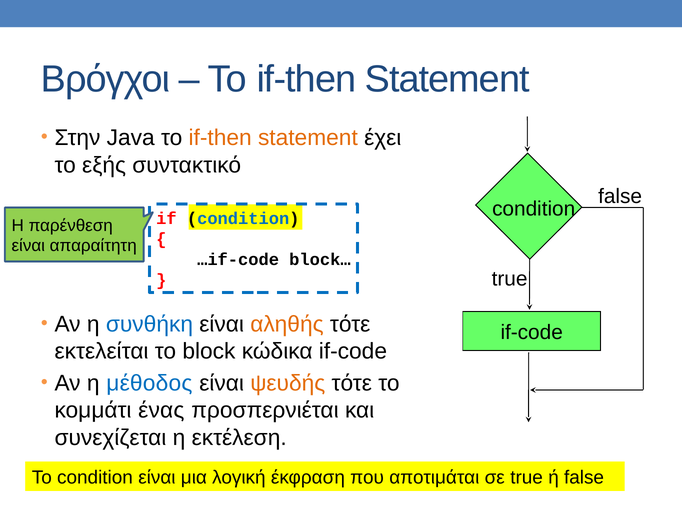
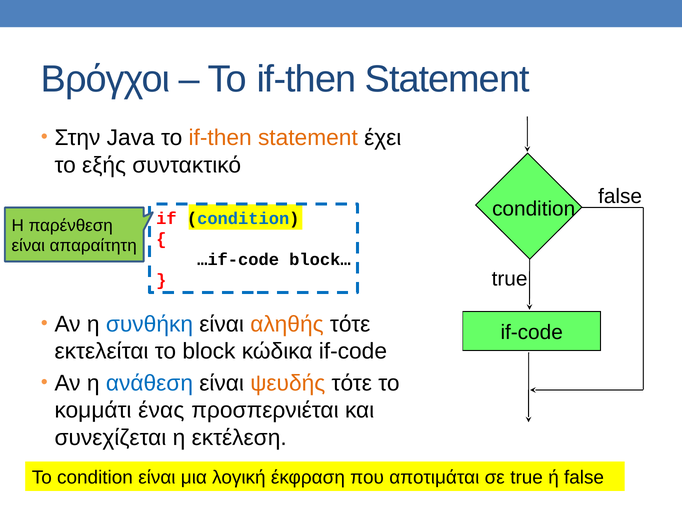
μέθοδος: μέθοδος -> ανάθεση (149, 383)
